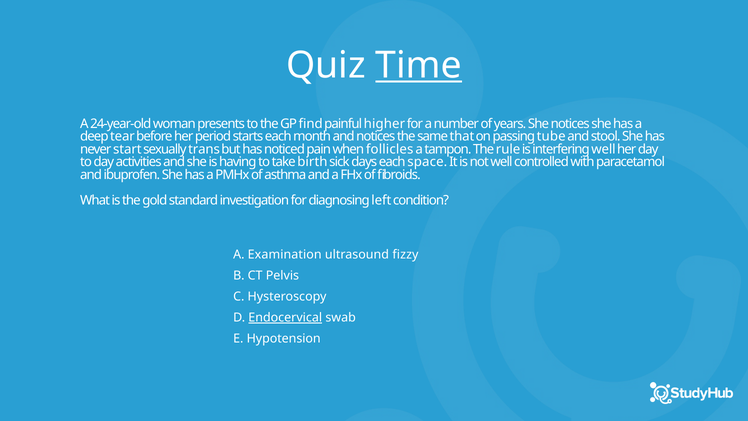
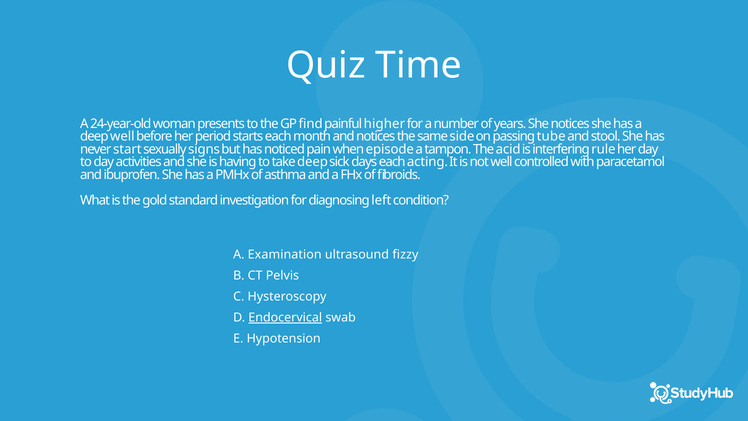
Time underline: present -> none (419, 65)
deep tear: tear -> well (122, 136)
that: that -> side (462, 136)
trans: trans -> signs (204, 149)
follicles: follicles -> episode (390, 149)
rule: rule -> acid (508, 149)
interfering well: well -> rule (603, 149)
take birth: birth -> deep (313, 162)
space: space -> acting (427, 162)
